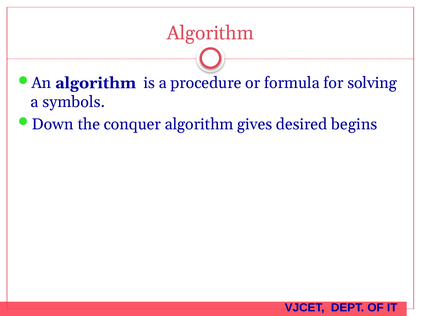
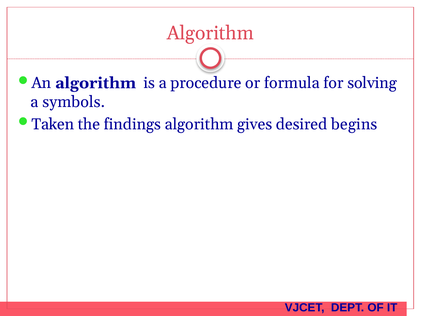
Down: Down -> Taken (53, 124)
conquer: conquer -> findings (132, 124)
